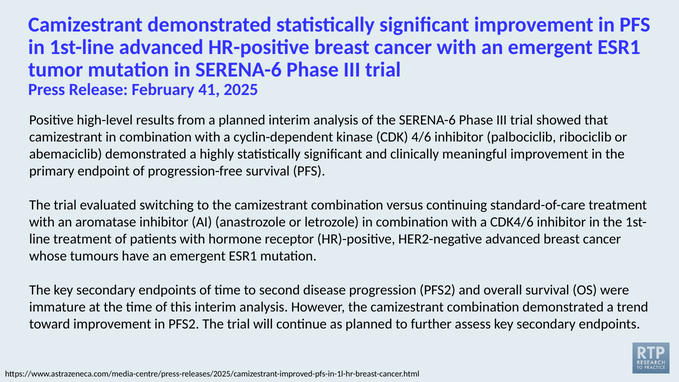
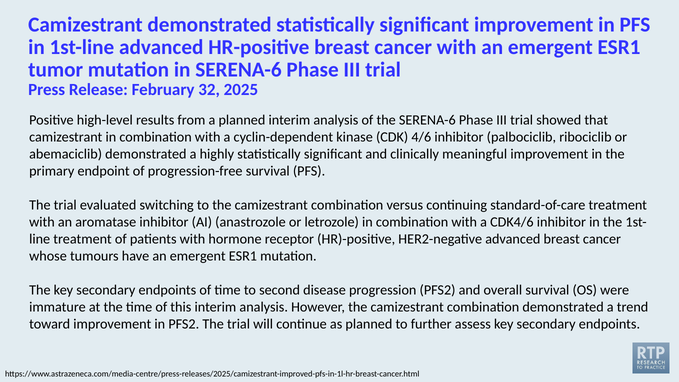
41: 41 -> 32 (209, 90)
